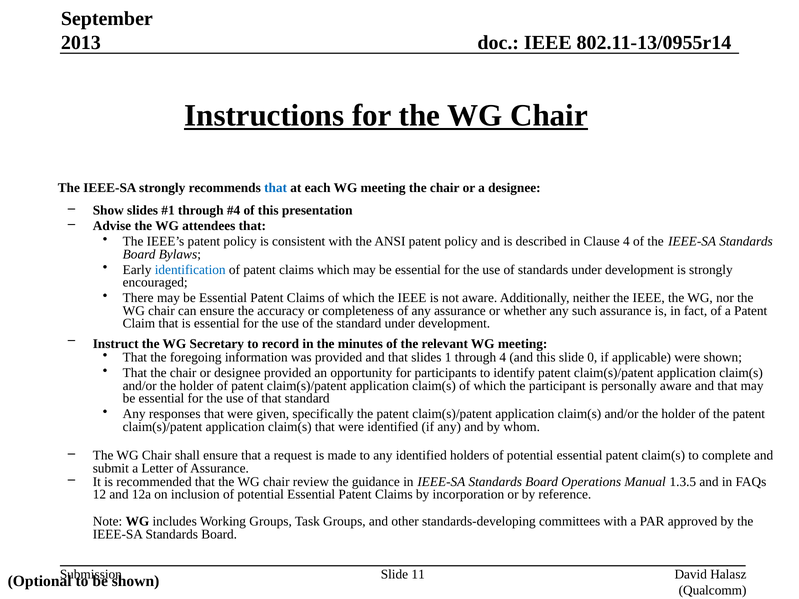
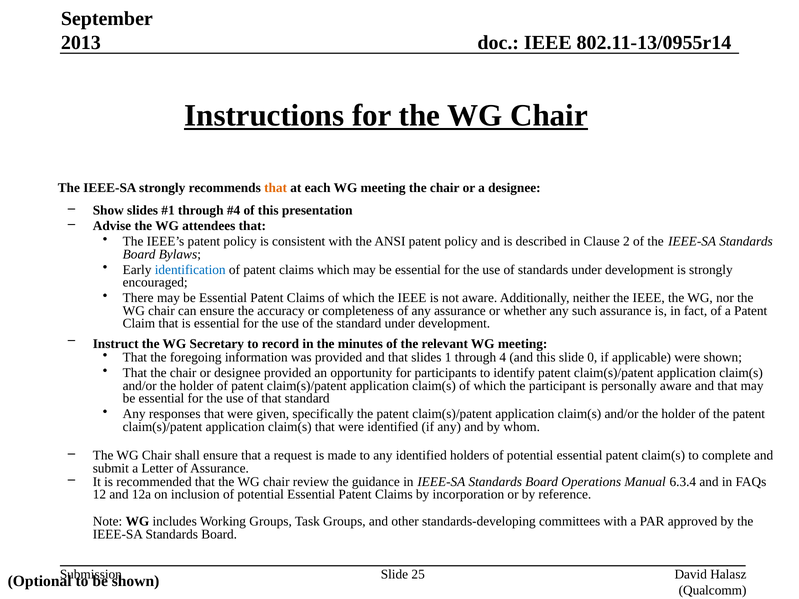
that colour: blue -> orange (276, 188)
Clause 4: 4 -> 2 (626, 242)
1.3.5: 1.3.5 -> 6.3.4 (683, 482)
11: 11 -> 25 (418, 575)
